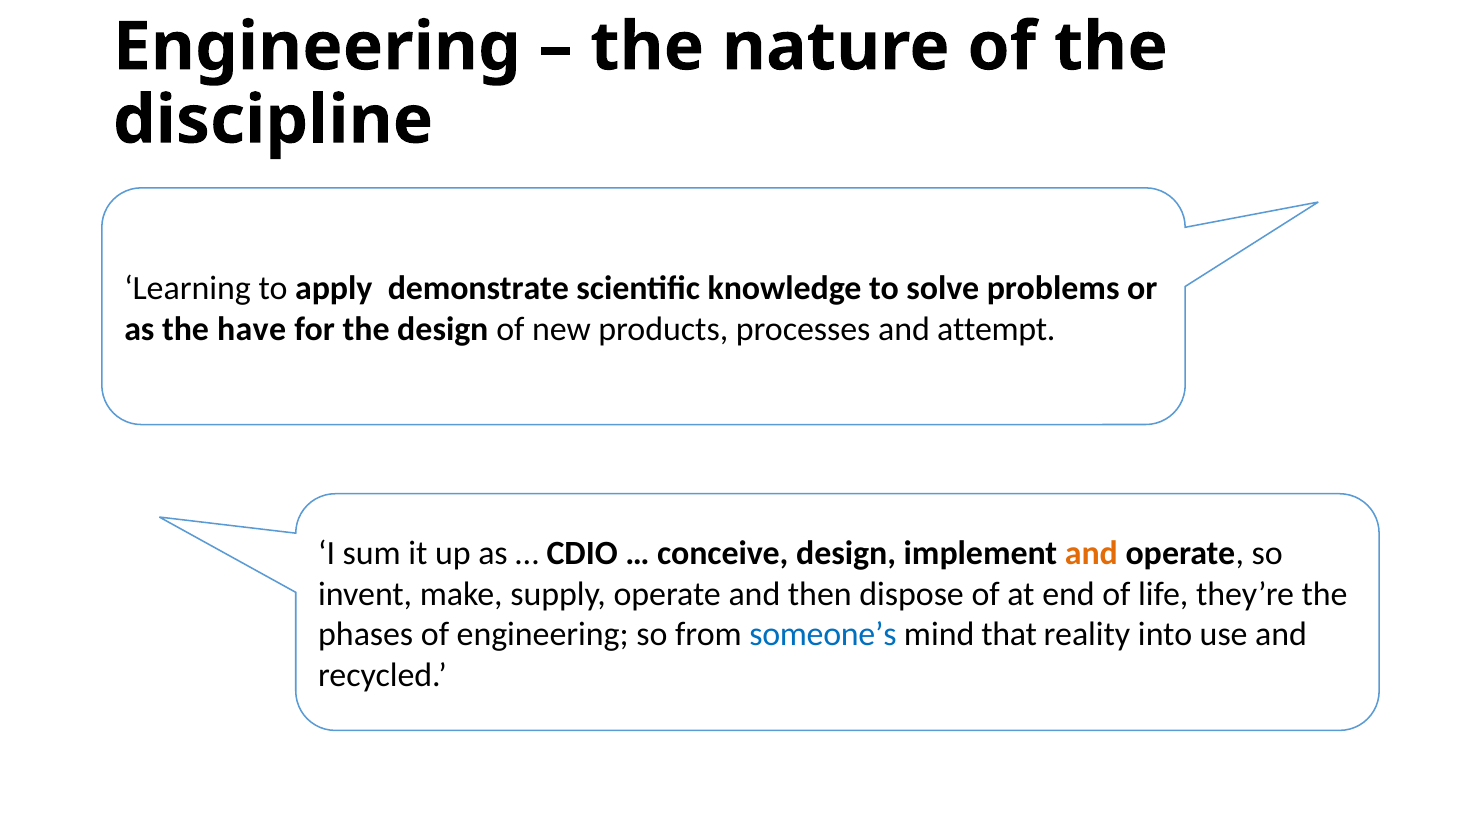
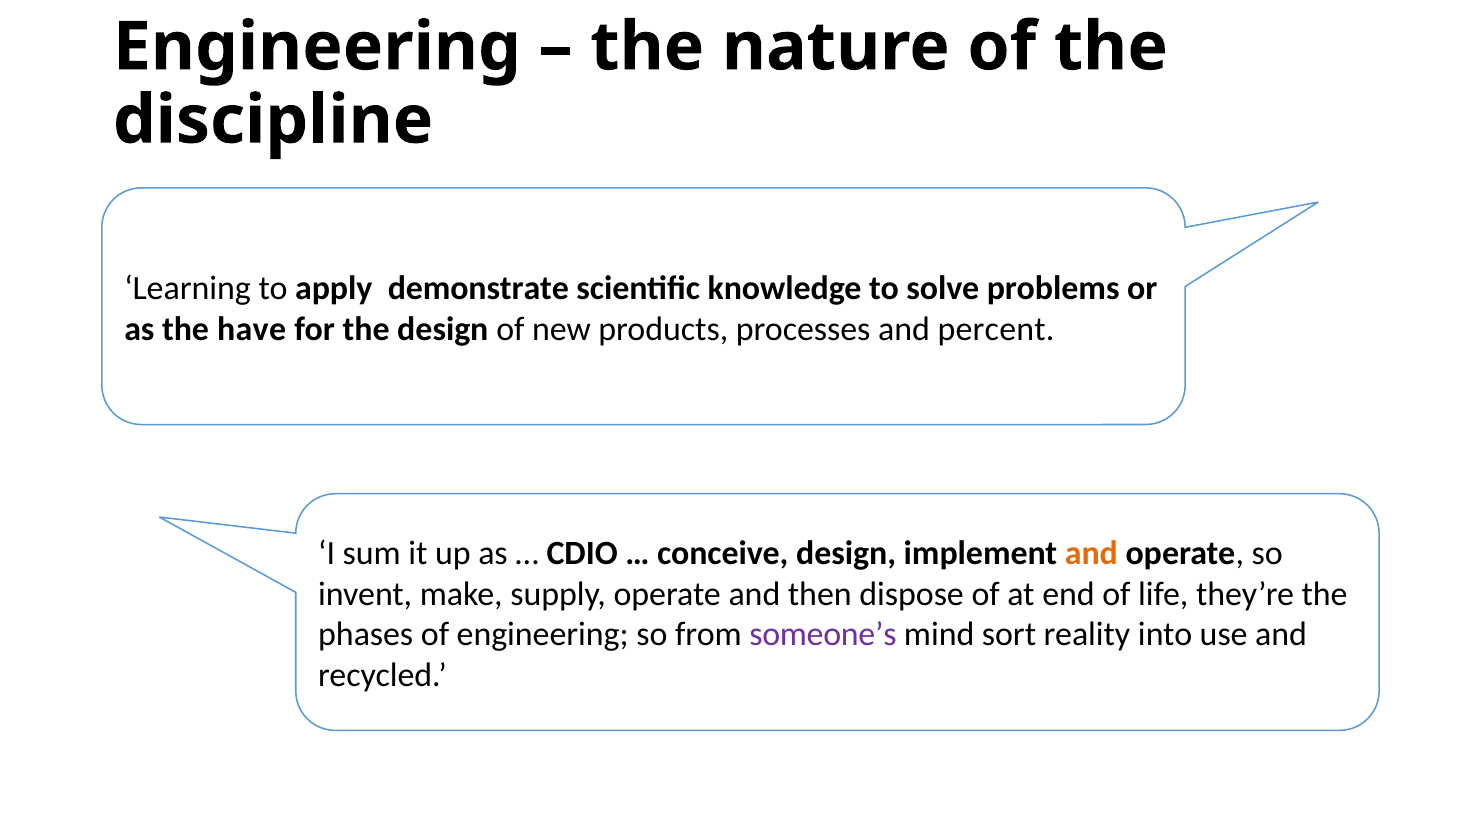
attempt: attempt -> percent (996, 329)
someone’s colour: blue -> purple (823, 635)
that: that -> sort (1009, 635)
